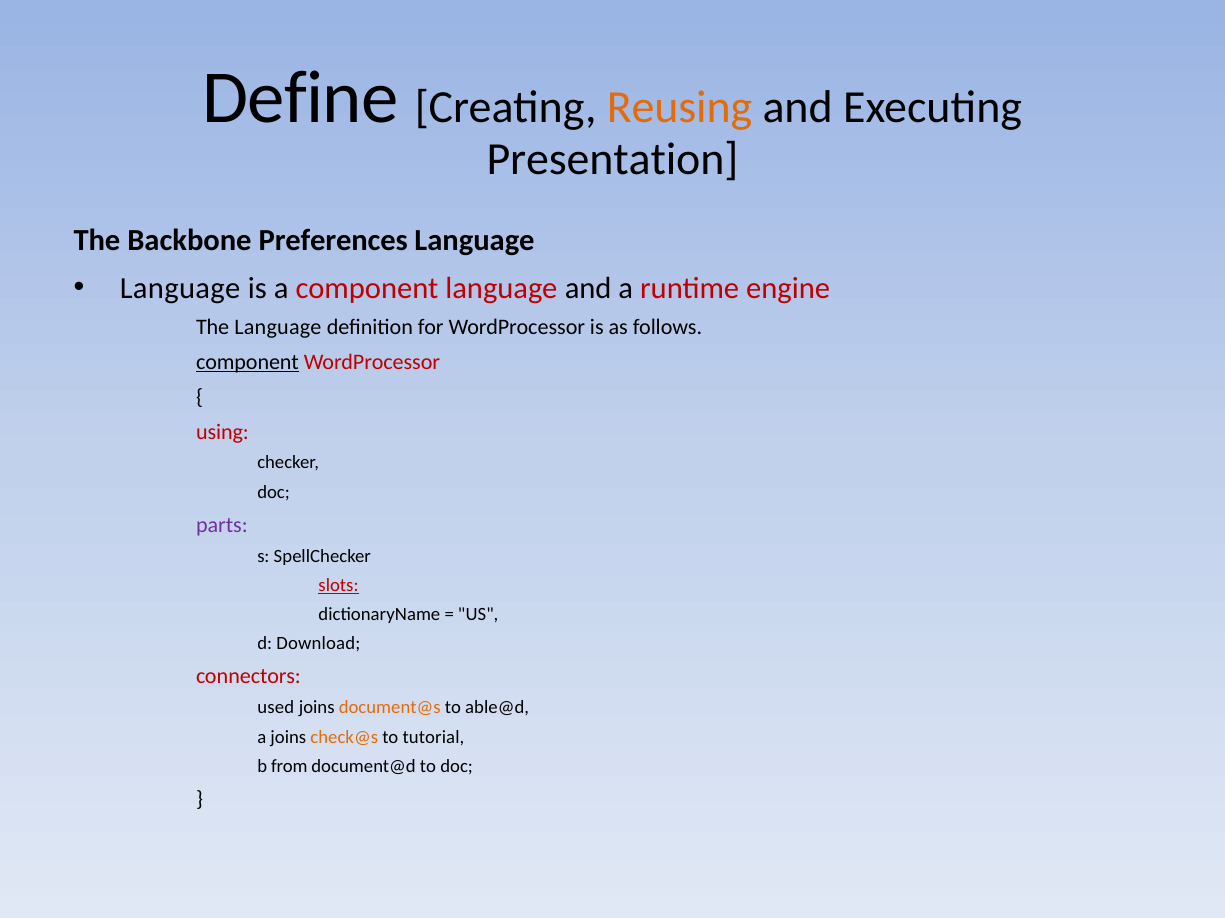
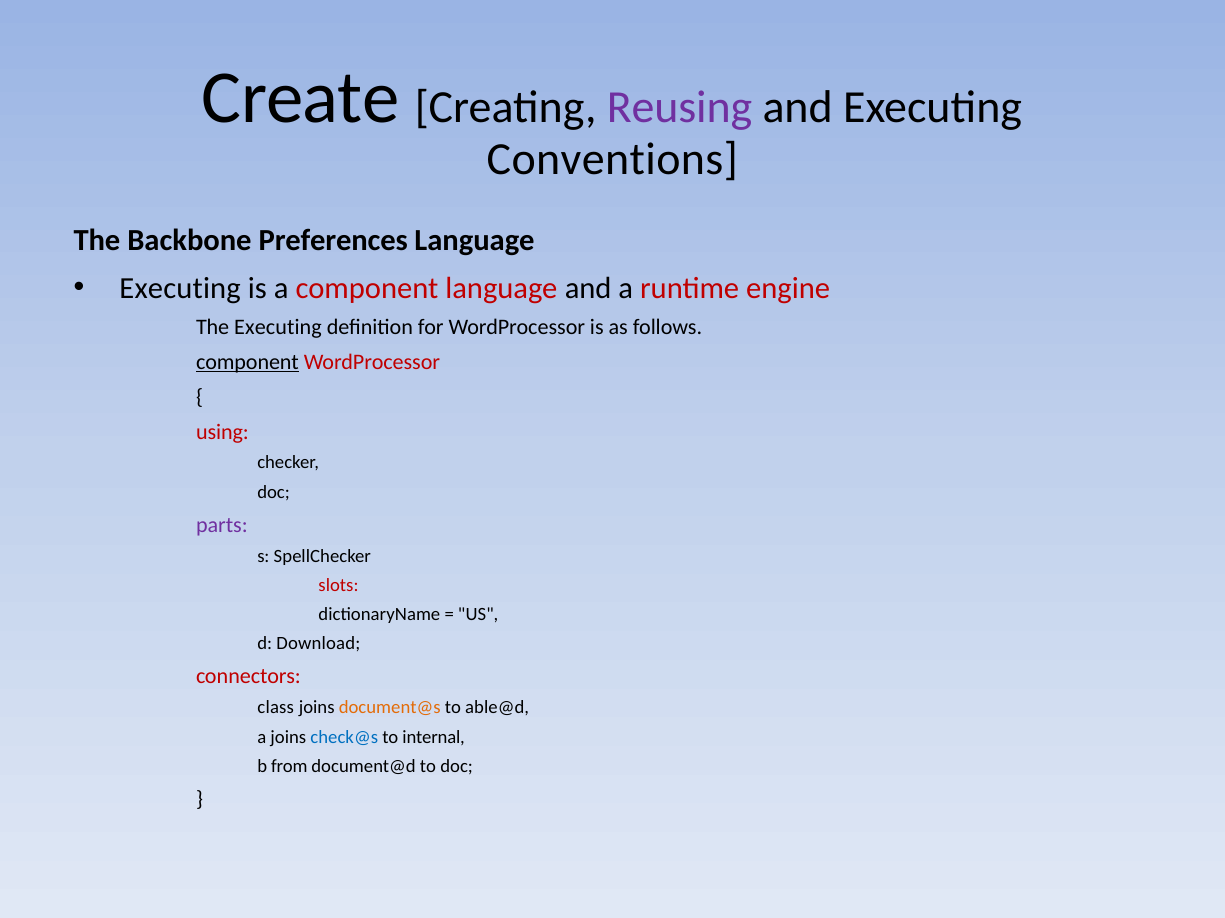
Define: Define -> Create (301, 98)
Reusing colour: orange -> purple (680, 108)
Presentation: Presentation -> Conventions (612, 160)
Language: Language -> Executing (180, 289)
The Language: Language -> Executing (278, 328)
slots underline: present -> none (339, 586)
used: used -> class (276, 708)
check@s colour: orange -> blue (344, 738)
tutorial: tutorial -> internal (434, 738)
